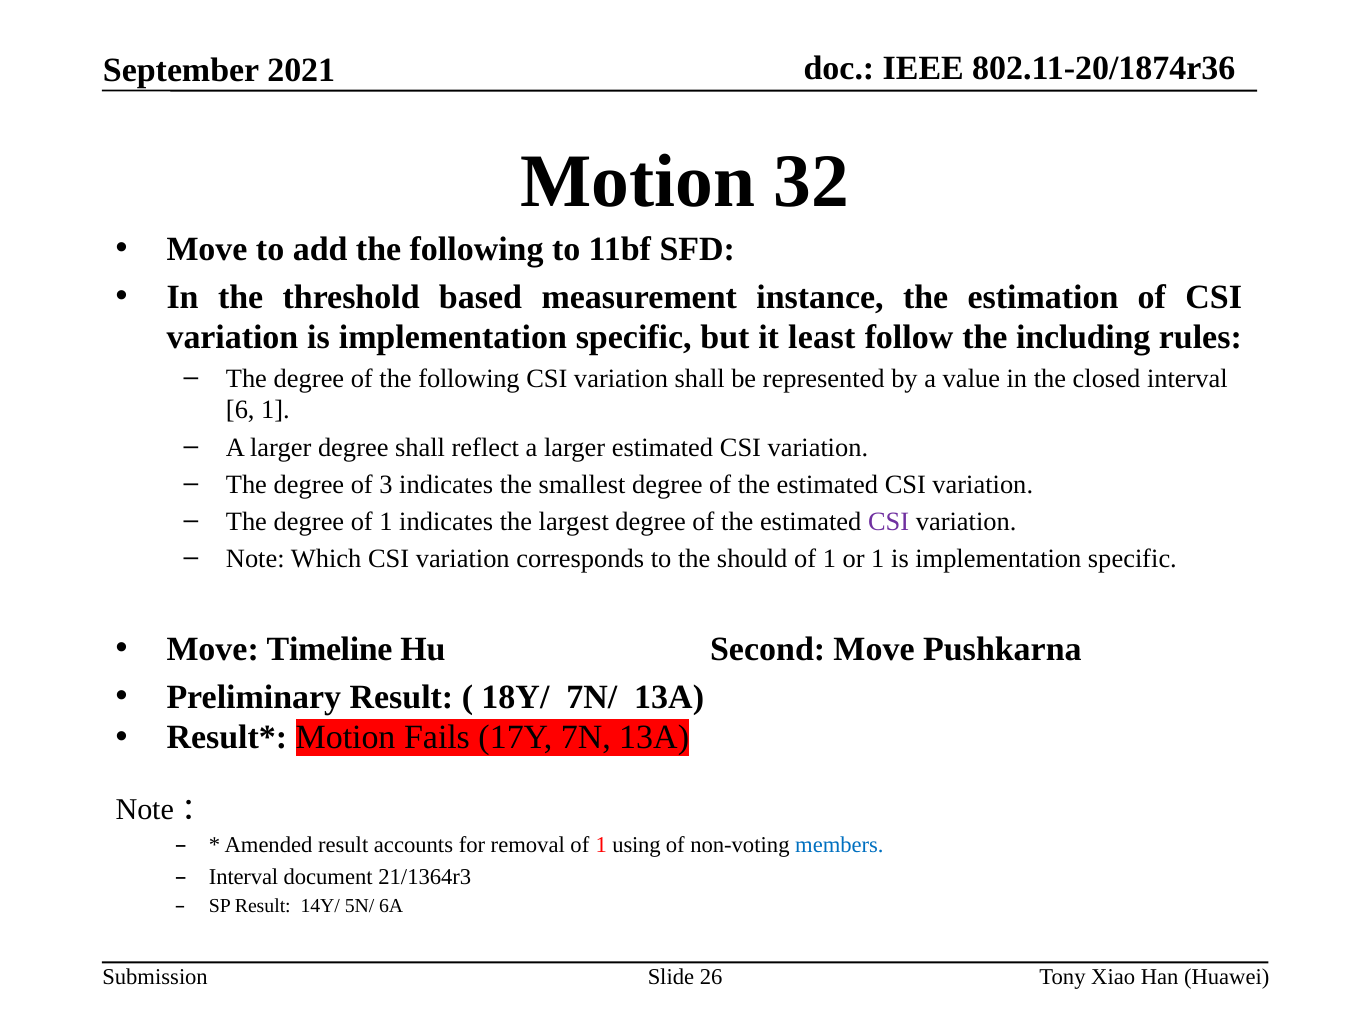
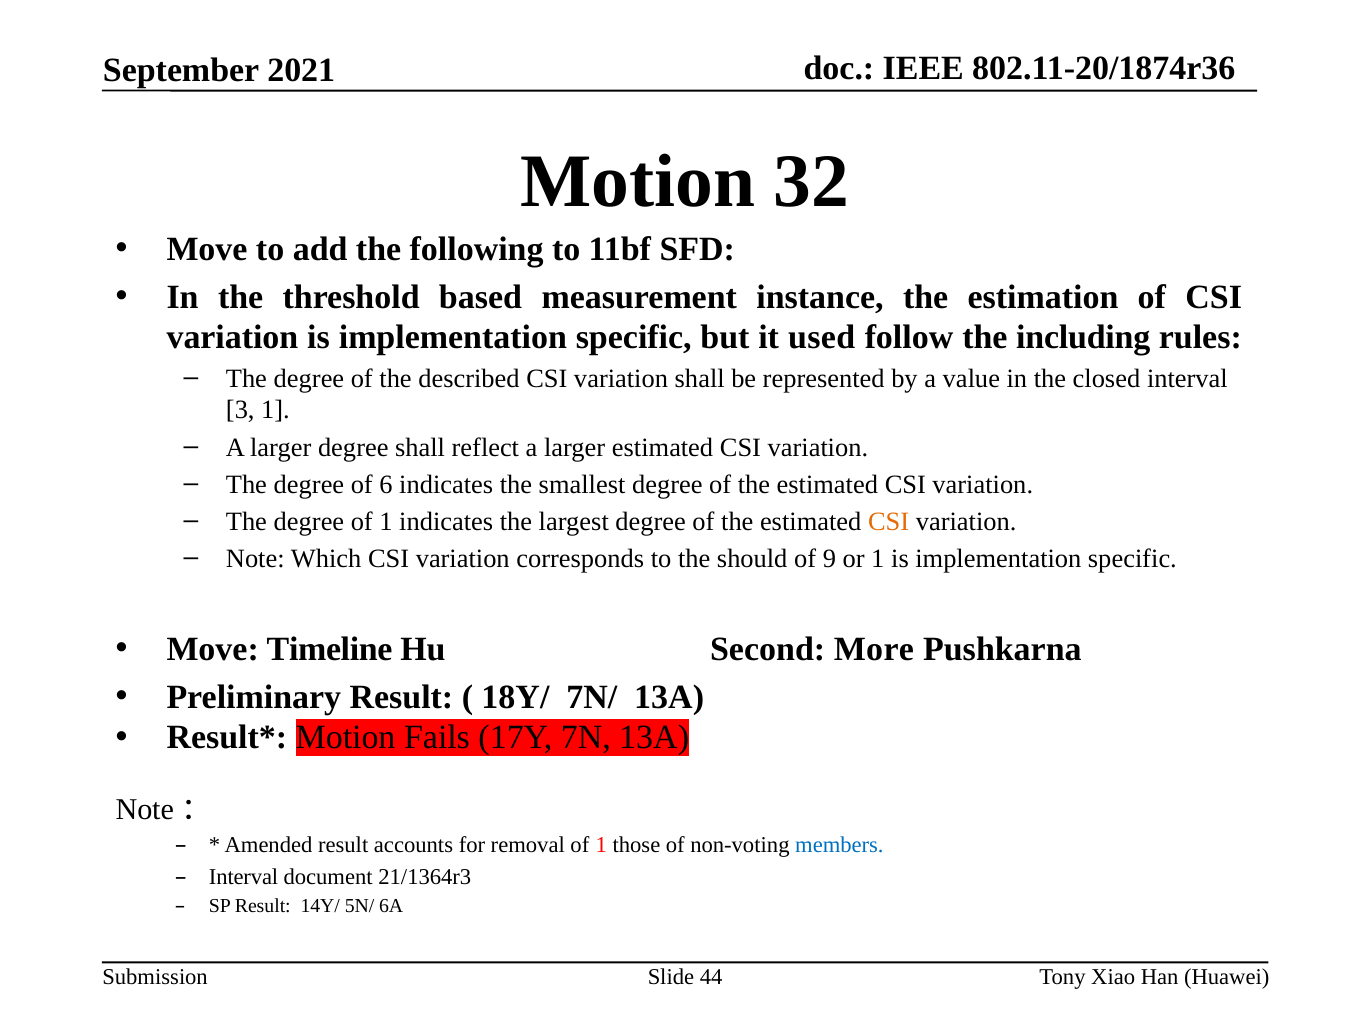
least: least -> used (822, 338)
of the following: following -> described (469, 379)
6: 6 -> 3 (240, 410)
3: 3 -> 6 (386, 484)
CSI colour: purple -> orange (889, 521)
1: 1 -> 9 (829, 558)
Second Move: Move -> More (874, 650)
using: using -> those (636, 846)
26: 26 -> 44 (711, 978)
